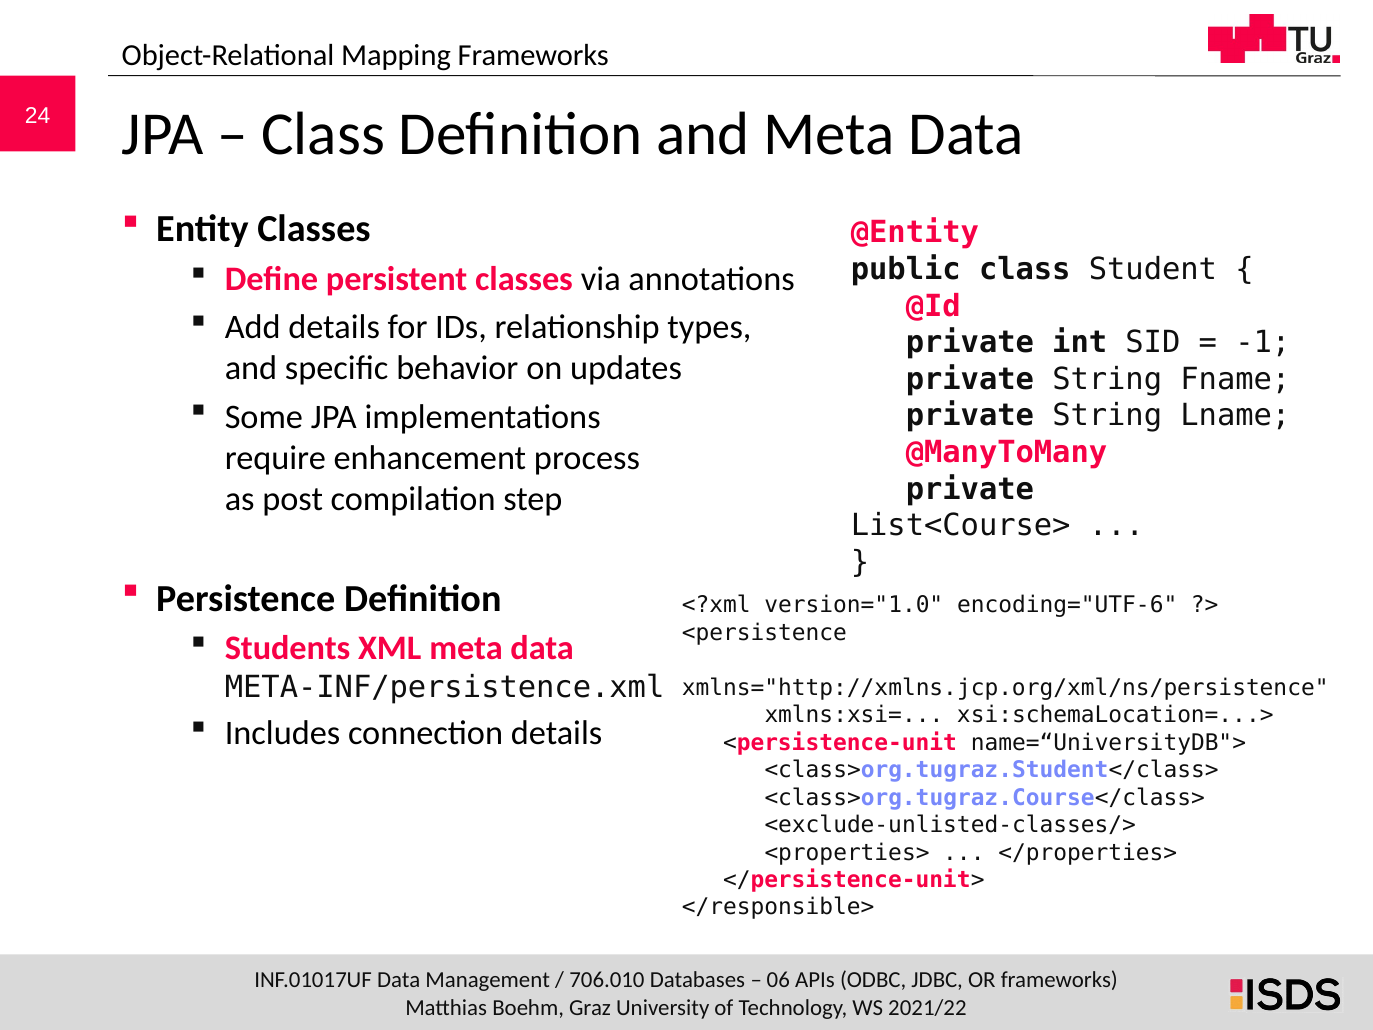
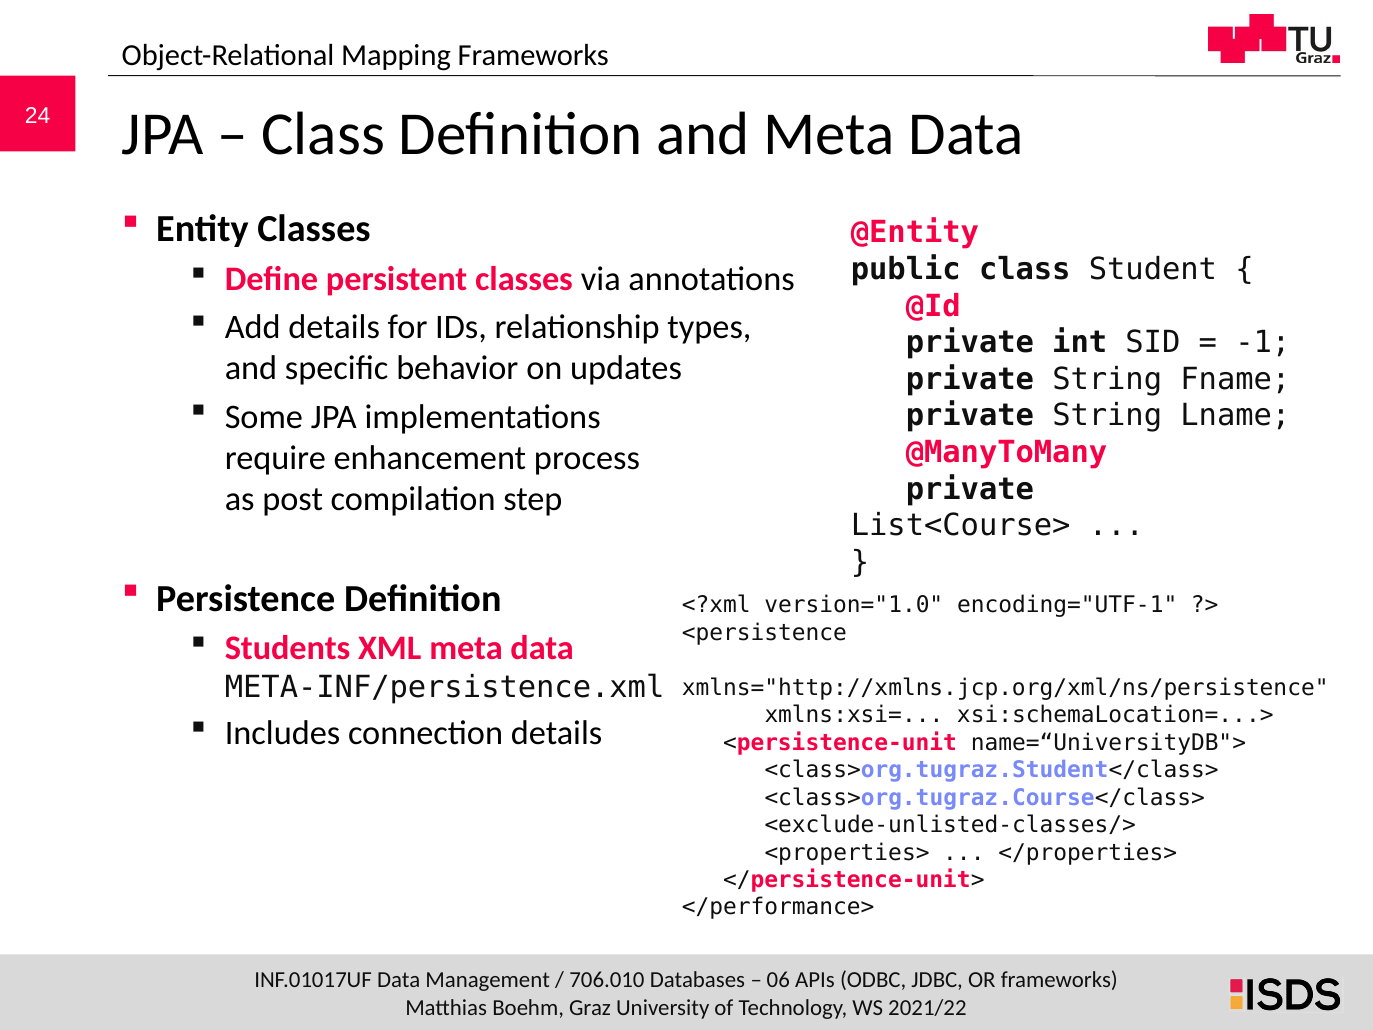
encoding="UTF-6: encoding="UTF-6 -> encoding="UTF-1 (1067, 605)
</responsible>: </responsible> -> </performance> (778, 907)
